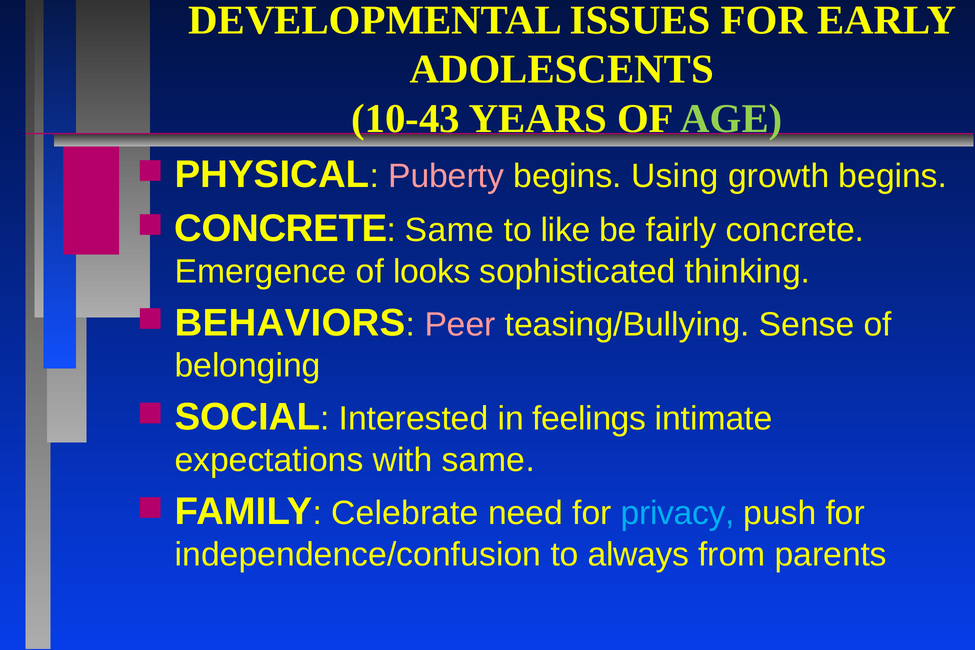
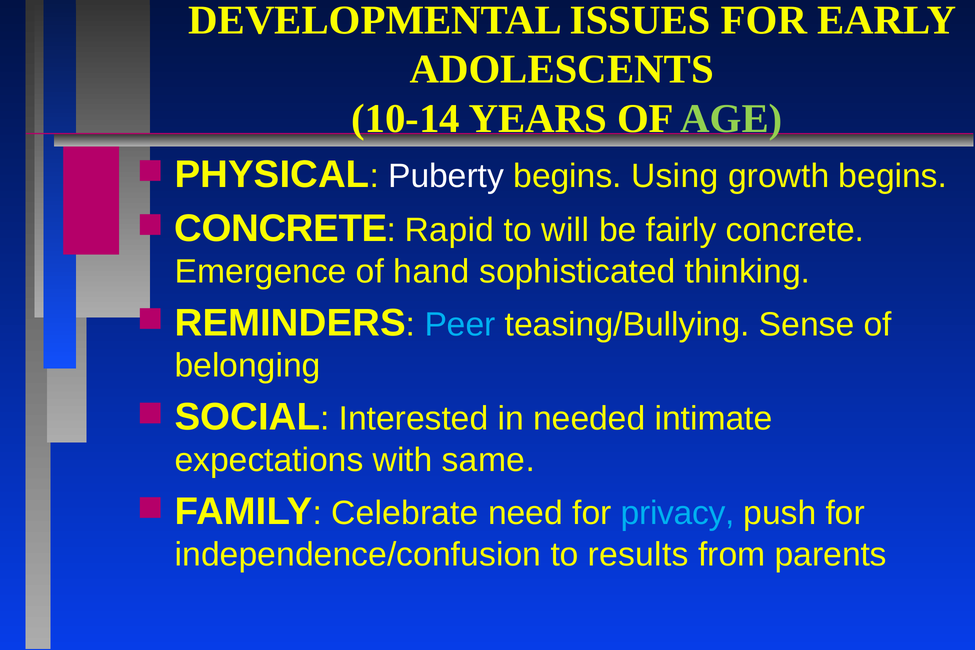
10-43: 10-43 -> 10-14 (405, 119)
Puberty colour: pink -> white (446, 176)
Same: Same -> Rapid (450, 230)
like: like -> will (565, 230)
looks: looks -> hand (431, 271)
BEHAVIORS: BEHAVIORS -> REMINDERS (290, 323)
Peer colour: pink -> light blue (460, 324)
feelings: feelings -> needed (589, 419)
always: always -> results (638, 555)
